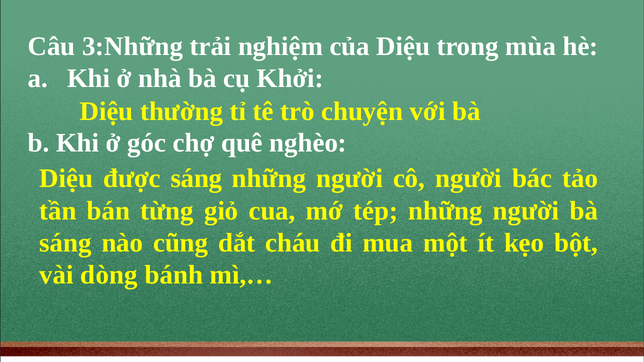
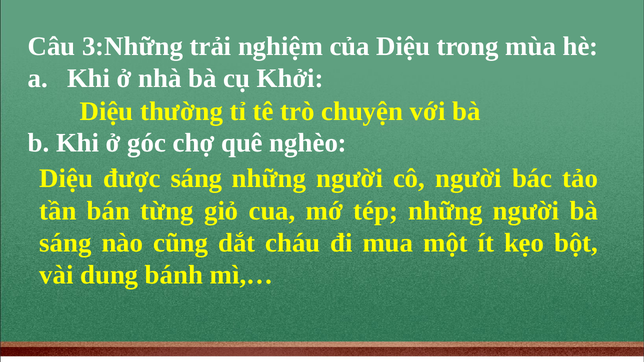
dòng: dòng -> dung (109, 275)
